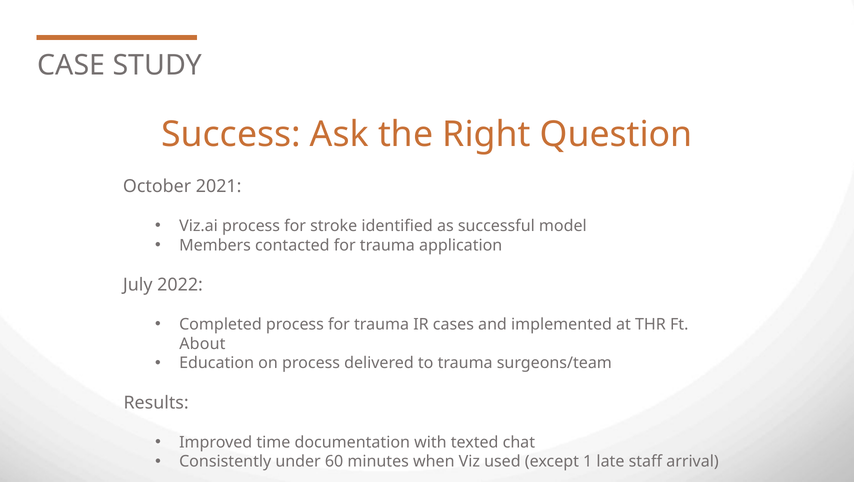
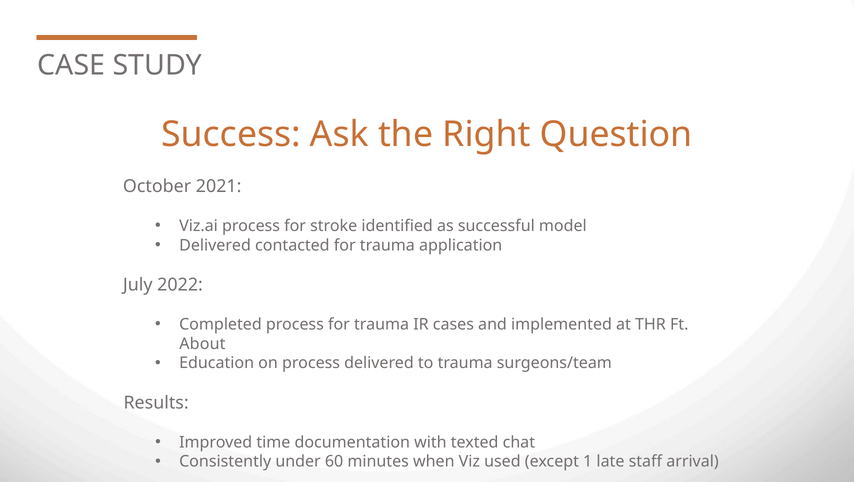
Members: Members -> Delivered (215, 245)
